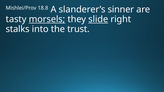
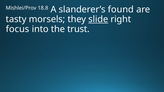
sinner: sinner -> found (121, 9)
morsels underline: present -> none (47, 19)
stalks: stalks -> focus (18, 29)
